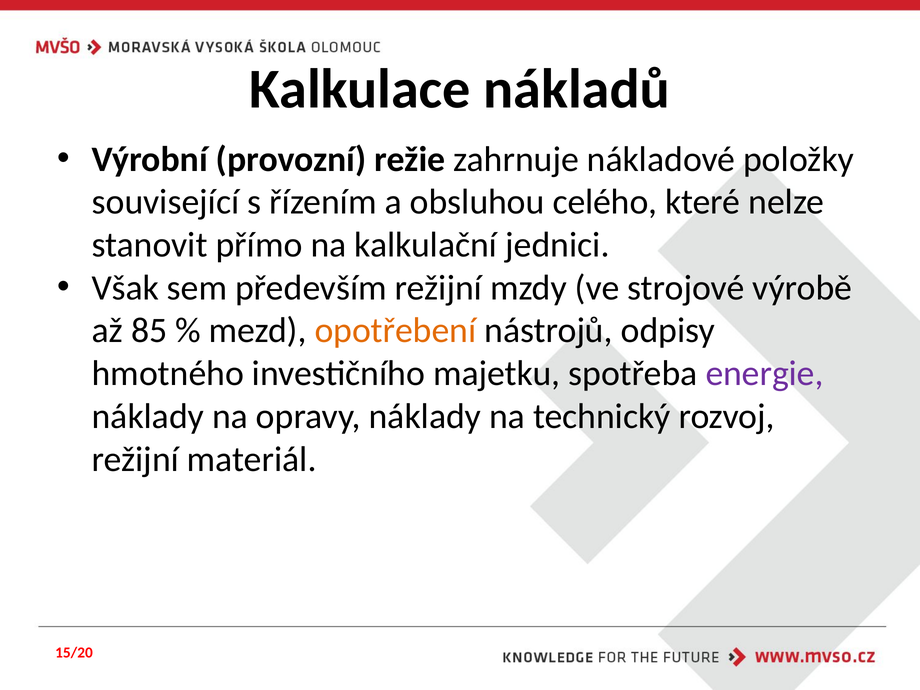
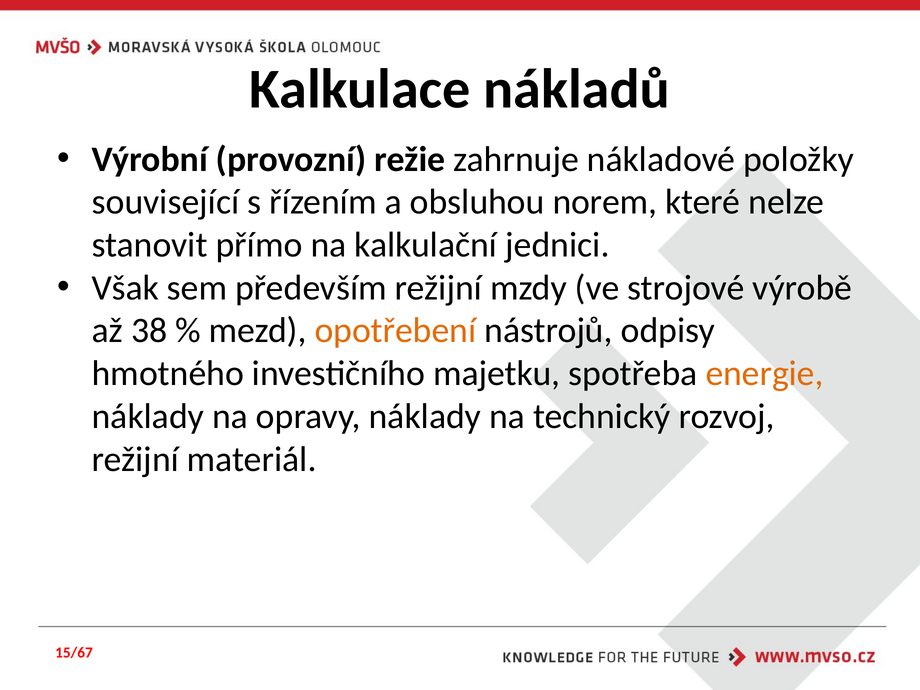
celého: celého -> norem (605, 202)
85: 85 -> 38 (149, 331)
energie colour: purple -> orange (765, 374)
15/20: 15/20 -> 15/67 (74, 653)
